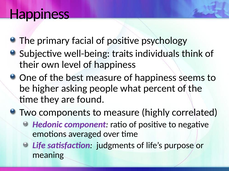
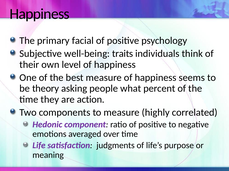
higher: higher -> theory (46, 89)
found: found -> action (91, 100)
